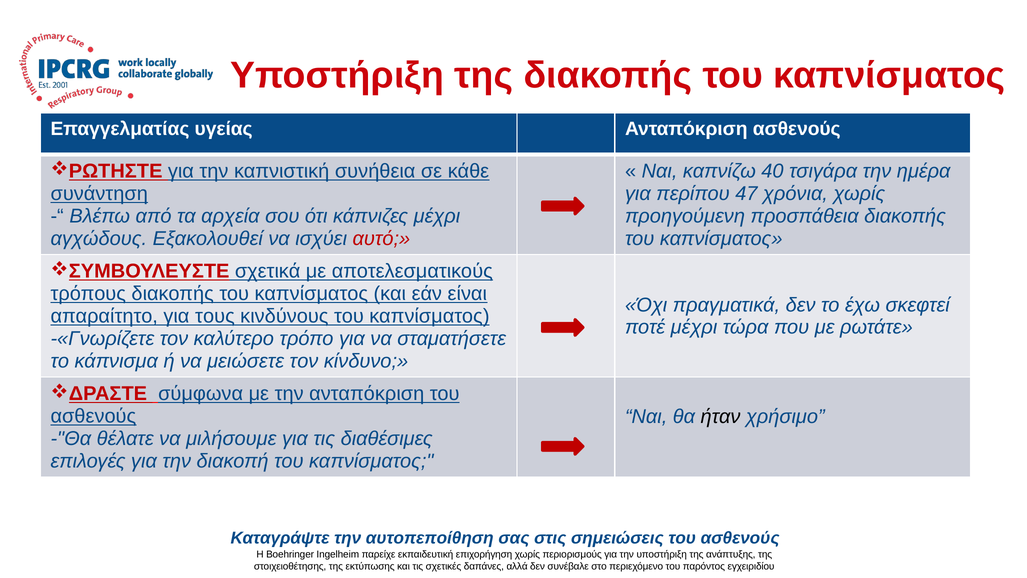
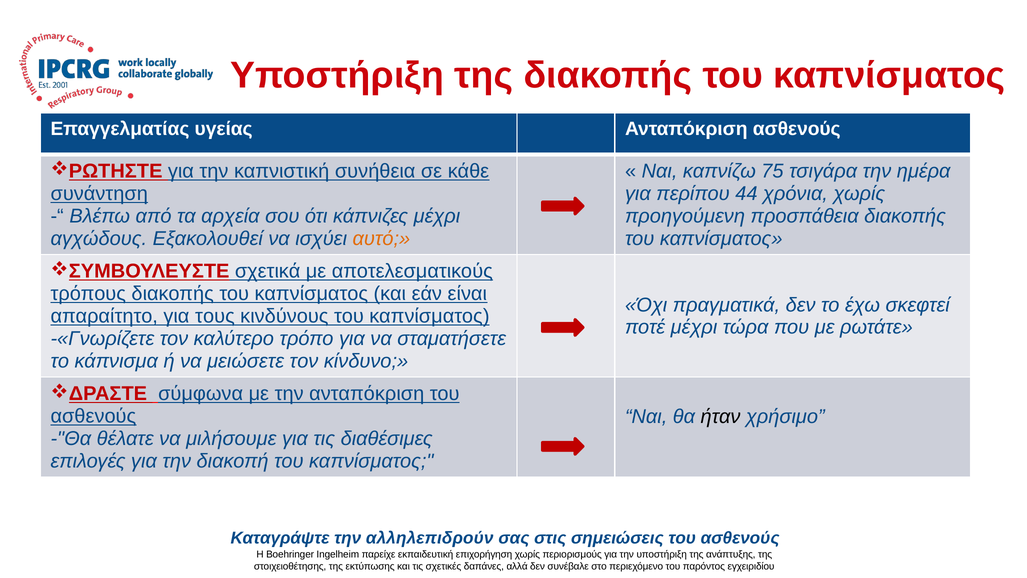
40: 40 -> 75 (772, 171)
47: 47 -> 44 (746, 193)
αυτό colour: red -> orange (381, 238)
αυτοπεποίθηση: αυτοπεποίθηση -> αλληλεπιδρούν (430, 538)
